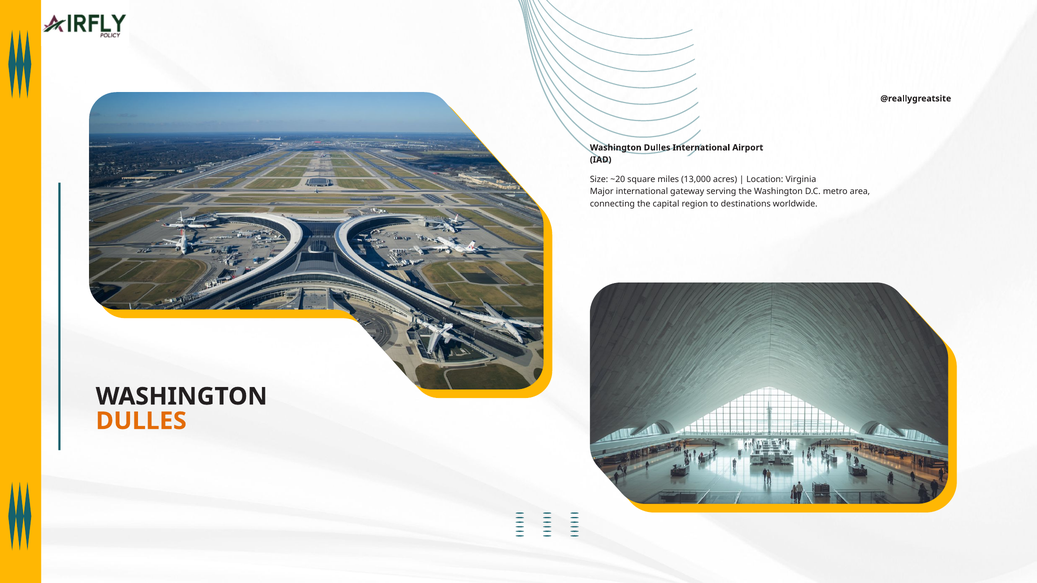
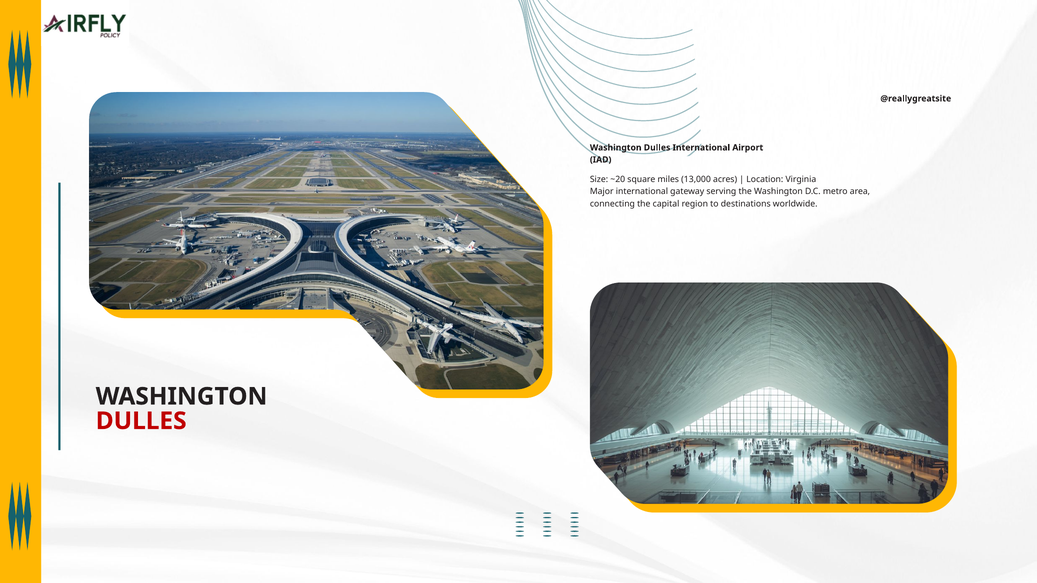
DULLES colour: orange -> red (141, 421)
